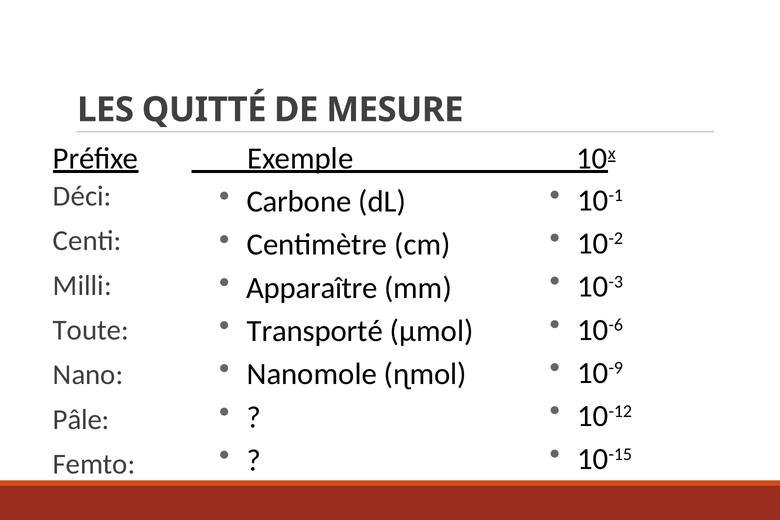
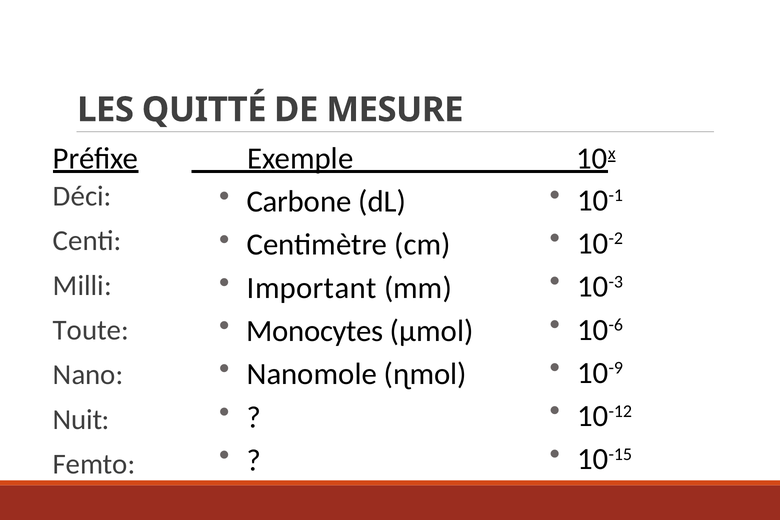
Apparaître: Apparaître -> Important (312, 288)
Transporté: Transporté -> Monocytes (315, 331)
Pâle: Pâle -> Nuit (81, 420)
